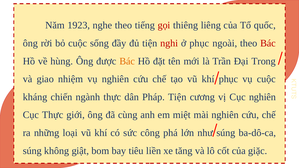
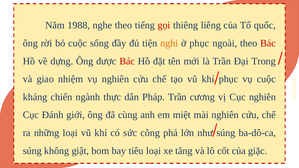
1923: 1923 -> 1988 (79, 25)
nghi colour: red -> orange (169, 43)
hùng: hùng -> dựng (62, 61)
Bác colour: orange -> red (127, 61)
Pháp Tiện: Tiện -> Trần (177, 97)
Cục Thực: Thực -> Đánh (53, 115)
tiêu liền: liền -> loại (154, 151)
